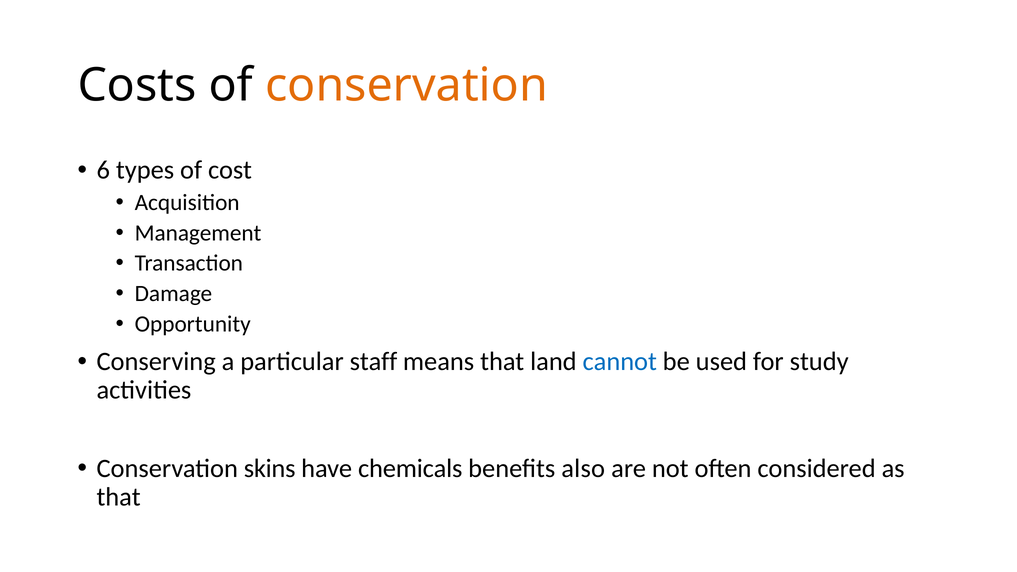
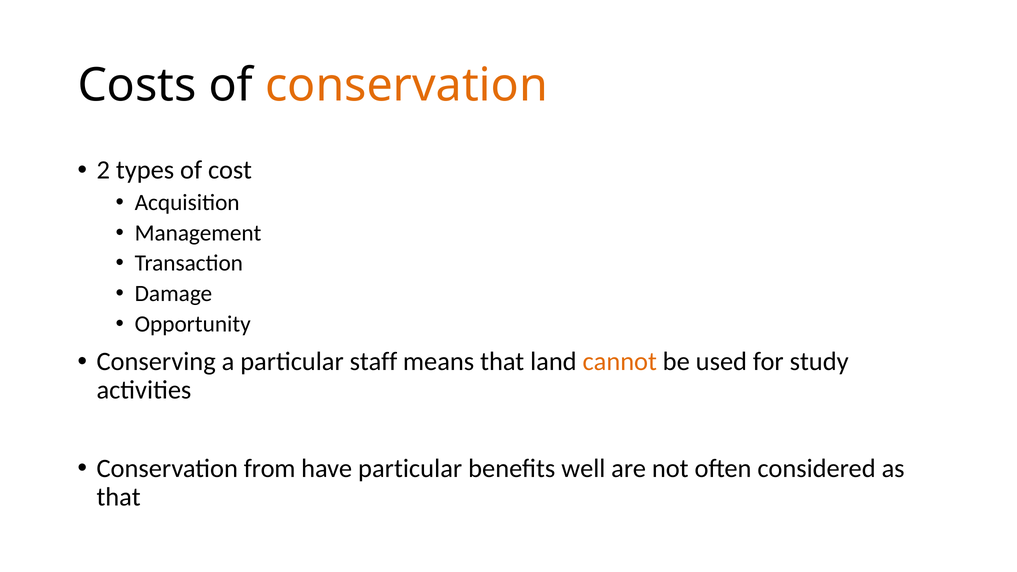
6: 6 -> 2 (103, 170)
cannot colour: blue -> orange (620, 362)
skins: skins -> from (270, 469)
have chemicals: chemicals -> particular (410, 469)
also: also -> well (583, 469)
